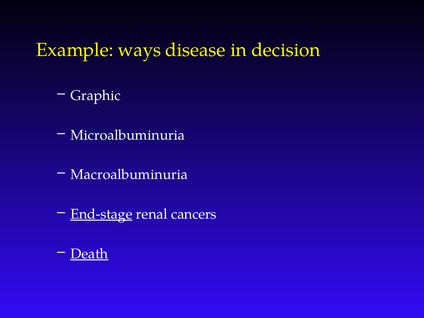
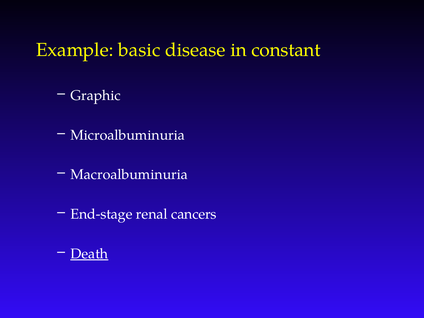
ways: ways -> basic (139, 50)
decision: decision -> constant (286, 50)
End-stage underline: present -> none (102, 214)
